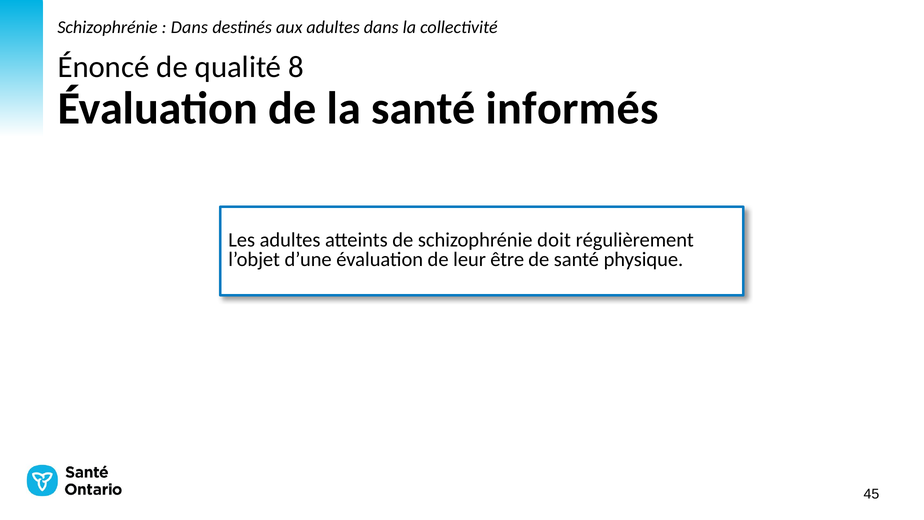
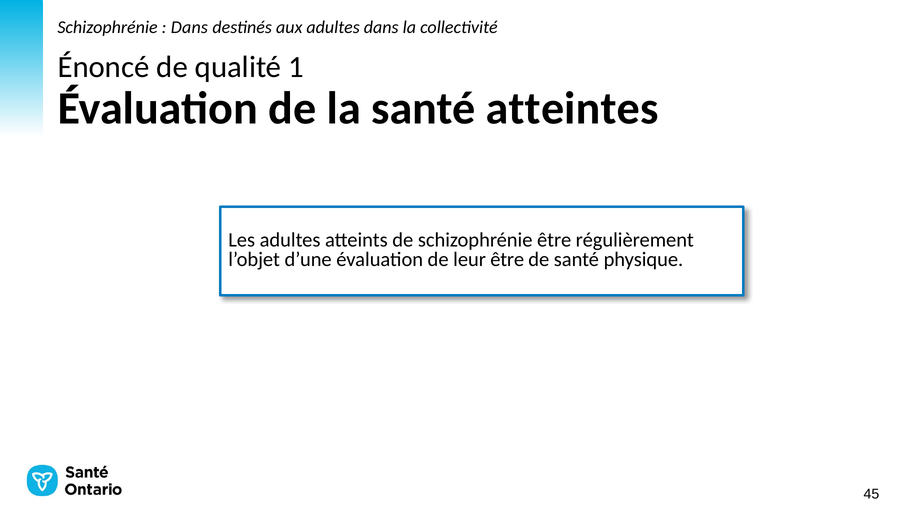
8: 8 -> 1 (296, 67)
informés: informés -> atteintes (572, 109)
schizophrénie doit: doit -> être (554, 240)
